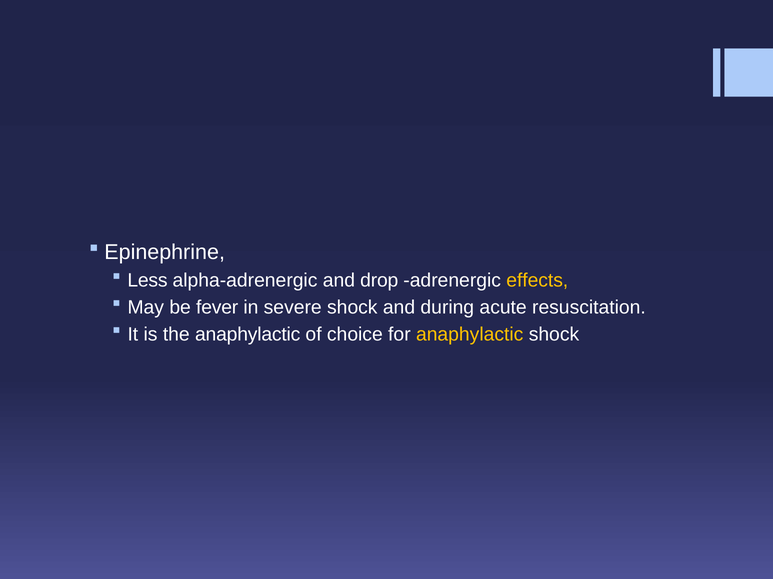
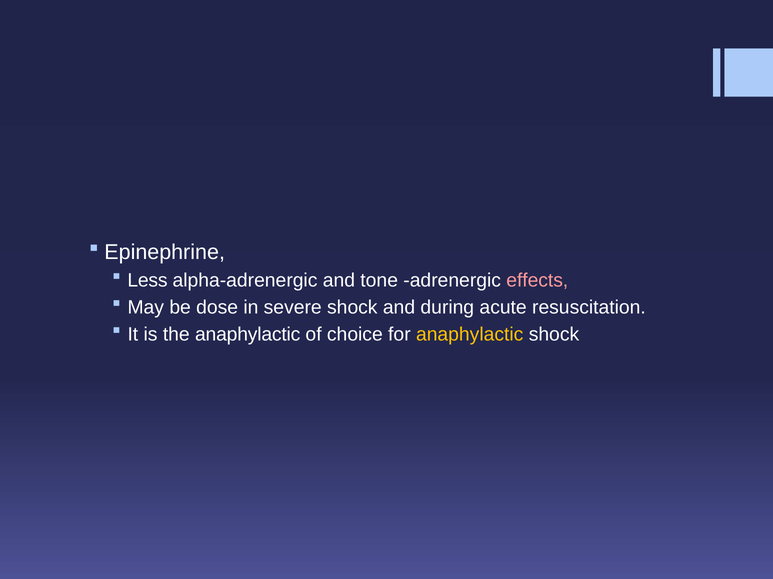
drop: drop -> tone (379, 281)
effects colour: yellow -> pink (537, 281)
fever: fever -> dose (217, 308)
